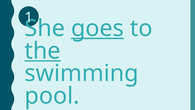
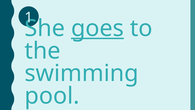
the underline: present -> none (43, 51)
